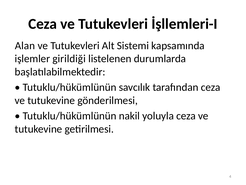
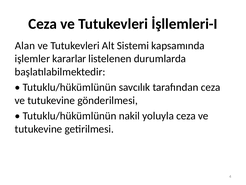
girildiği: girildiği -> kararlar (69, 59)
